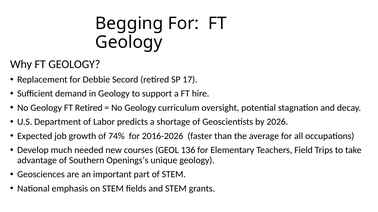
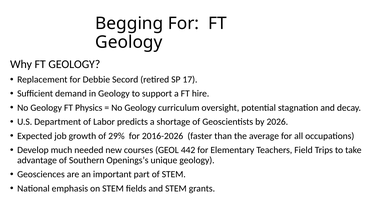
FT Retired: Retired -> Physics (89, 108)
74%: 74% -> 29% (116, 136)
136: 136 -> 442 (188, 150)
